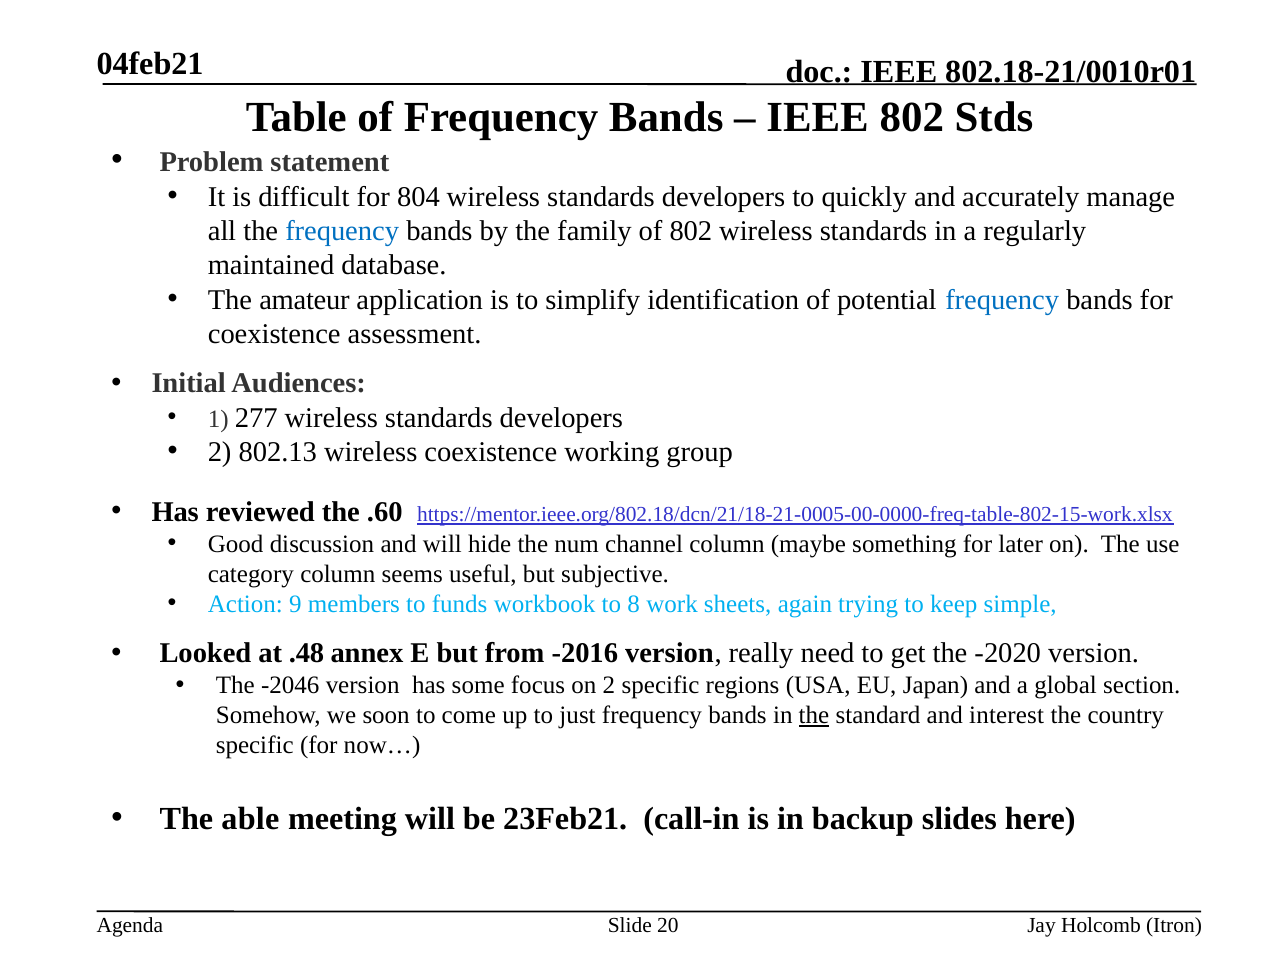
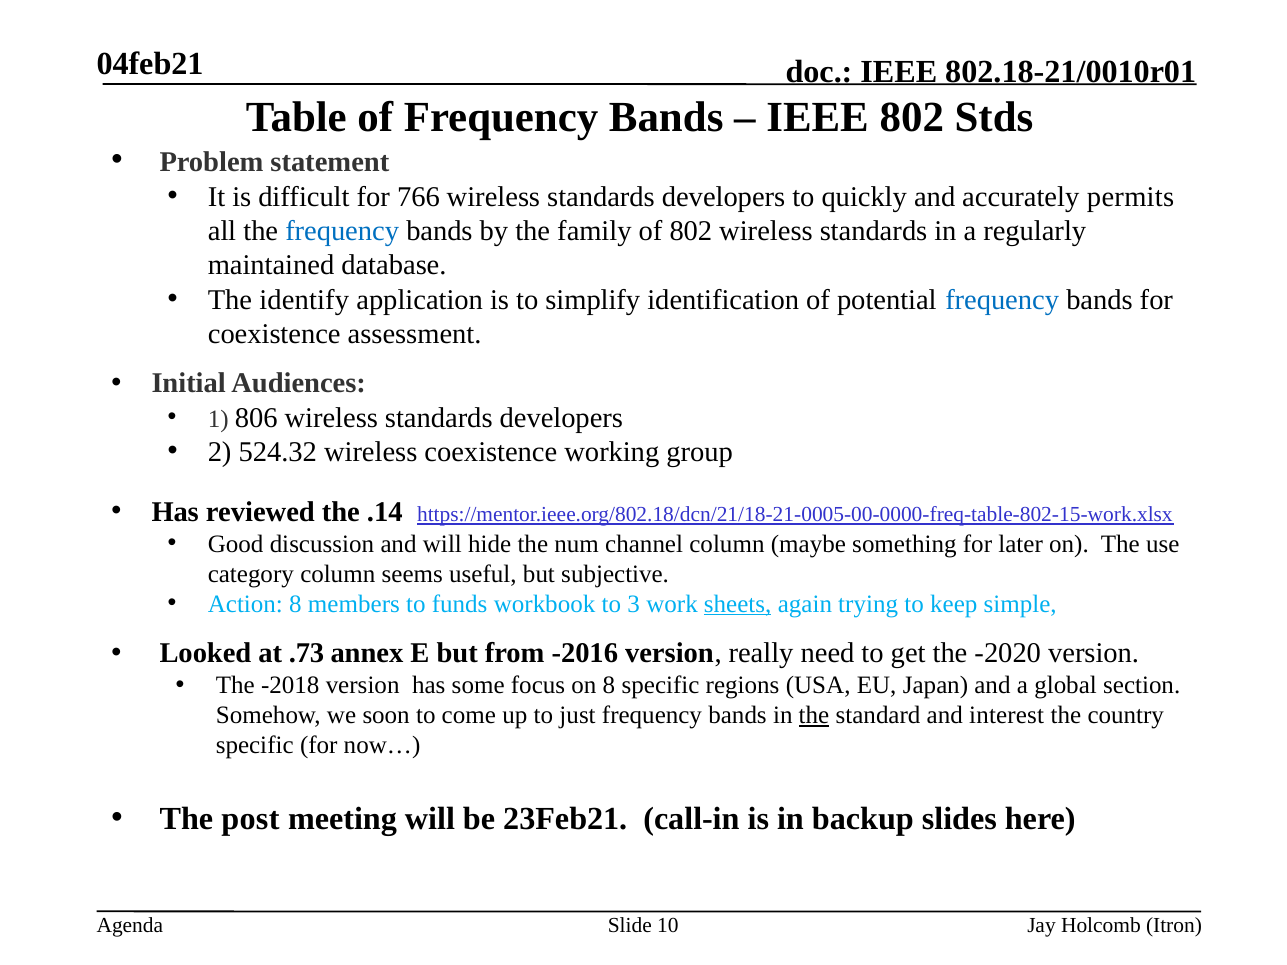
804: 804 -> 766 (418, 197)
manage: manage -> permits (1131, 197)
amateur: amateur -> identify (304, 300)
277: 277 -> 806 (256, 418)
802.13: 802.13 -> 524.32 (278, 452)
.60: .60 -> .14 (385, 512)
Action 9: 9 -> 8 (296, 604)
8: 8 -> 3 (634, 604)
sheets underline: none -> present (738, 604)
.48: .48 -> .73 (306, 654)
-2046: -2046 -> -2018 (290, 686)
on 2: 2 -> 8 (609, 686)
able: able -> post (250, 819)
20: 20 -> 10 (668, 926)
